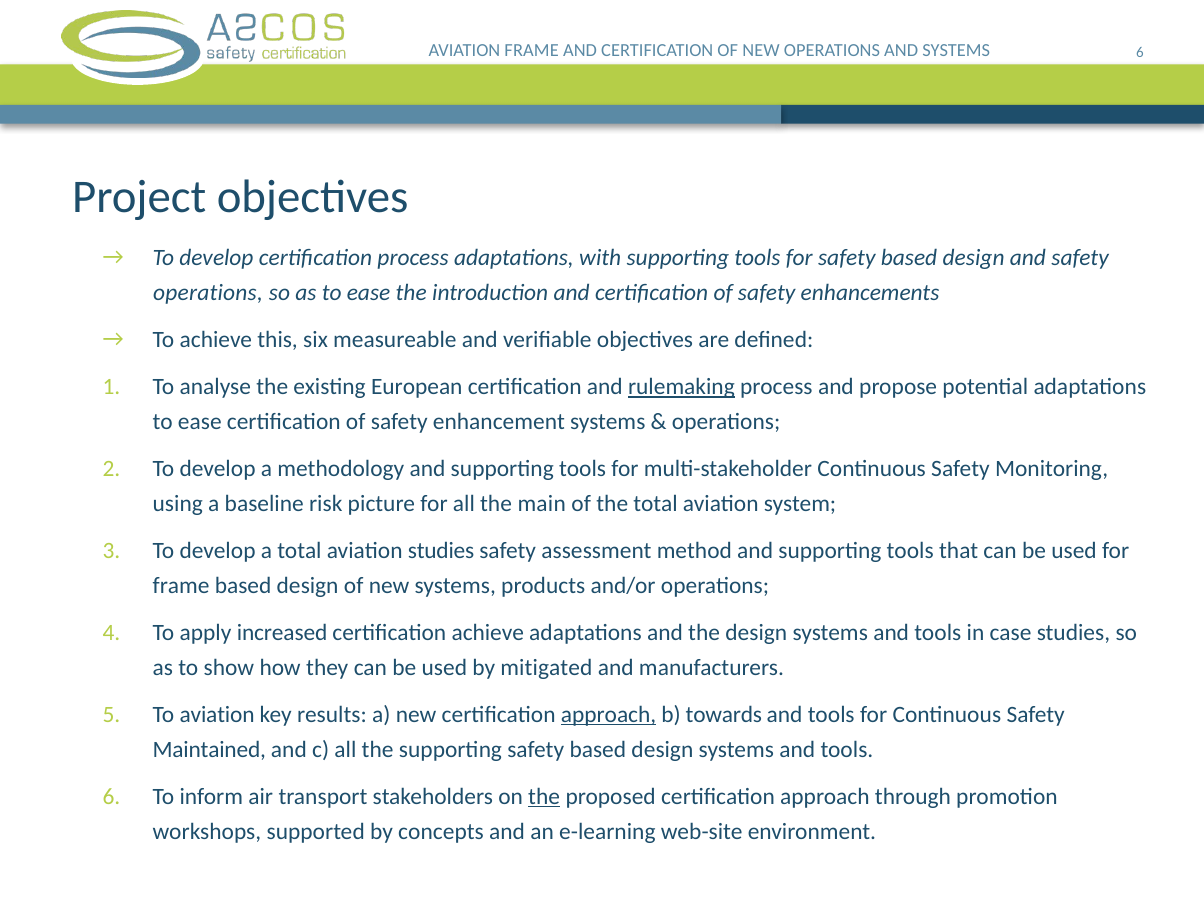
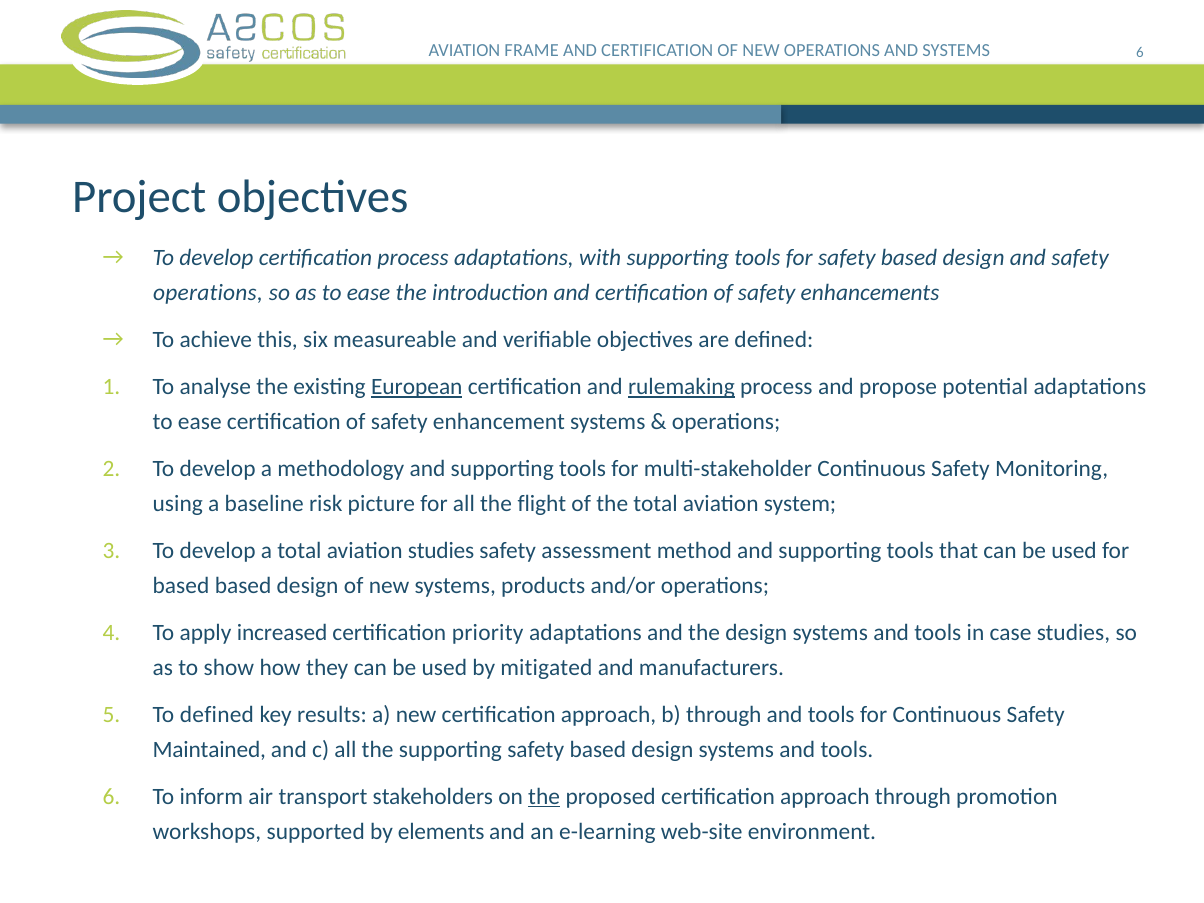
European underline: none -> present (417, 387)
main: main -> flight (542, 504)
frame: frame -> based (181, 586)
certification achieve: achieve -> priority (488, 633)
To aviation: aviation -> defined (217, 715)
approach underline: present -> none (609, 715)
b towards: towards -> through (724, 715)
concepts: concepts -> elements (441, 832)
